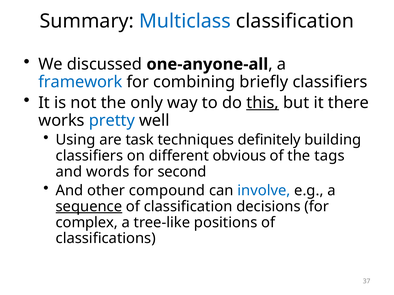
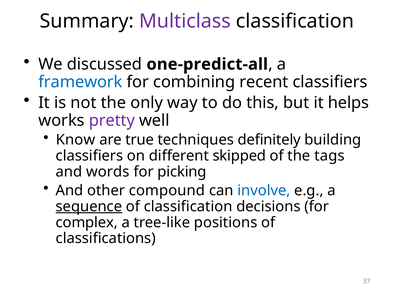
Multiclass colour: blue -> purple (185, 21)
one-anyone-all: one-anyone-all -> one-predict-all (207, 64)
briefly: briefly -> recent (264, 82)
this underline: present -> none (263, 103)
there: there -> helps (348, 103)
pretty colour: blue -> purple (112, 121)
Using: Using -> Know (75, 140)
task: task -> true (140, 140)
obvious: obvious -> skipped (239, 156)
second: second -> picking (182, 172)
